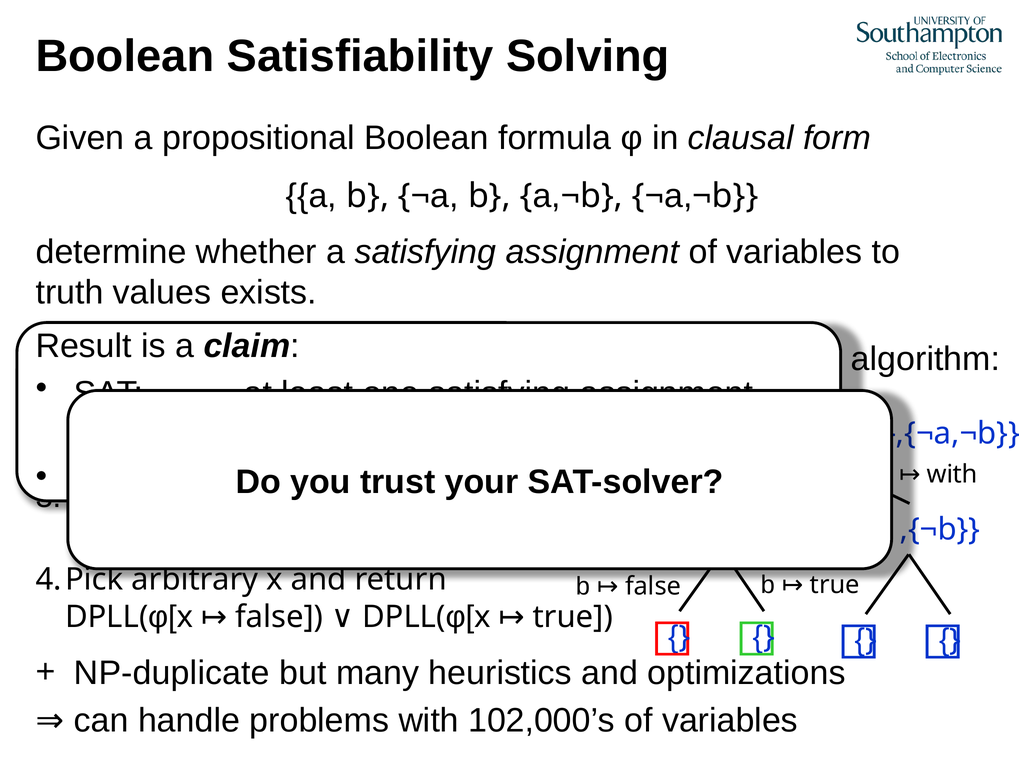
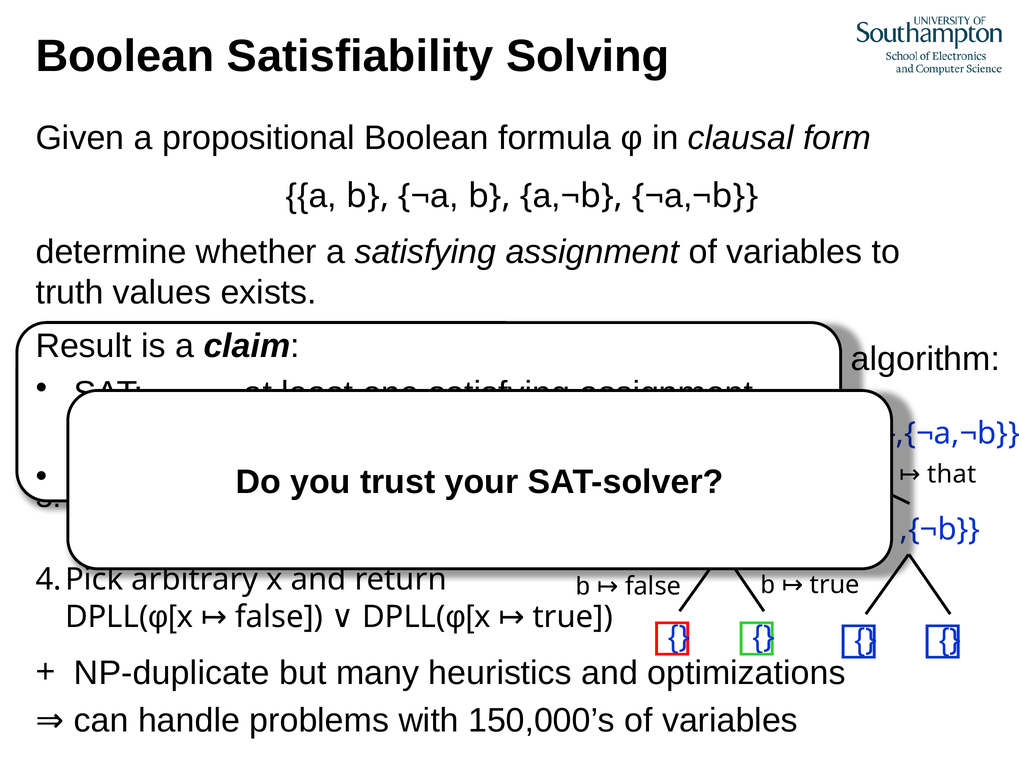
with: with -> that (952, 475)
102,000’s: 102,000’s -> 150,000’s (542, 721)
